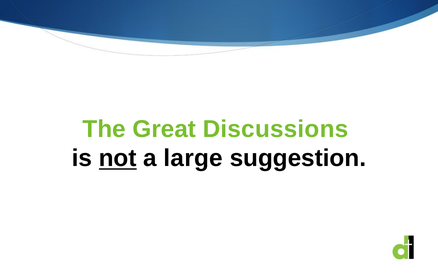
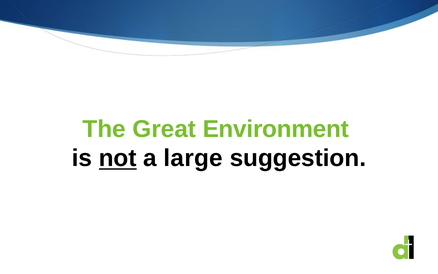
Discussions: Discussions -> Environment (276, 129)
